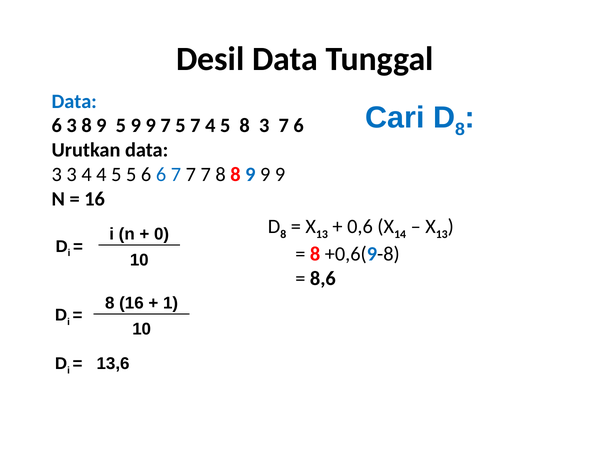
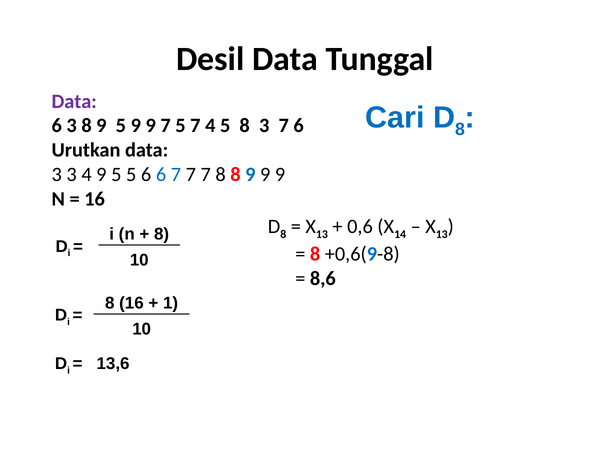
Data colour: blue -> purple (74, 101)
4 4: 4 -> 9 (101, 174)
0: 0 -> 8 (162, 234)
